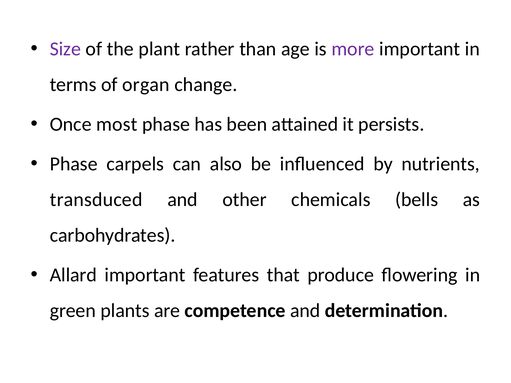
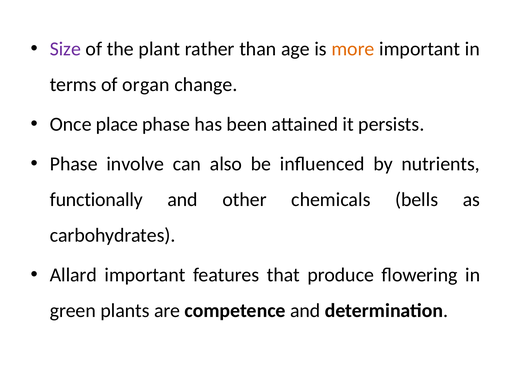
more colour: purple -> orange (353, 49)
most: most -> place (117, 124)
carpels: carpels -> involve (135, 164)
transduced: transduced -> functionally (96, 200)
